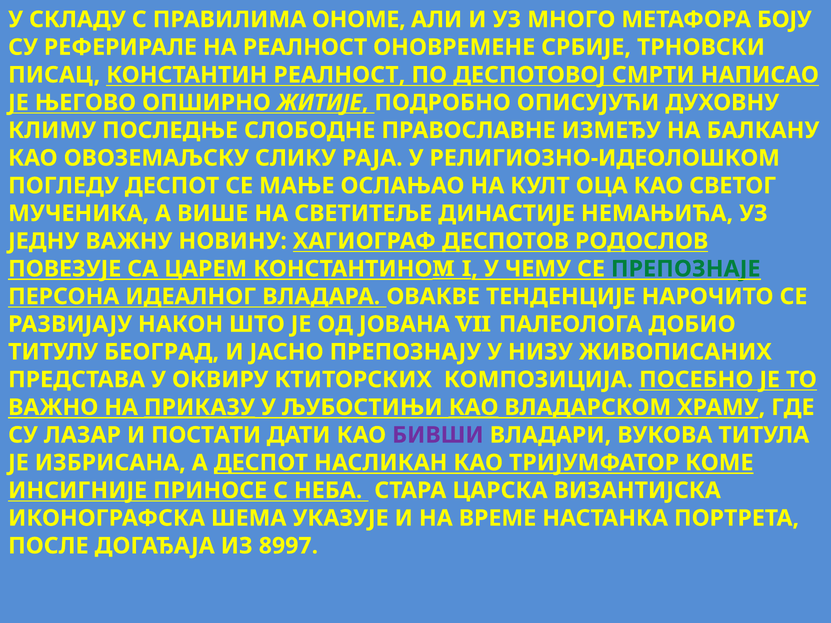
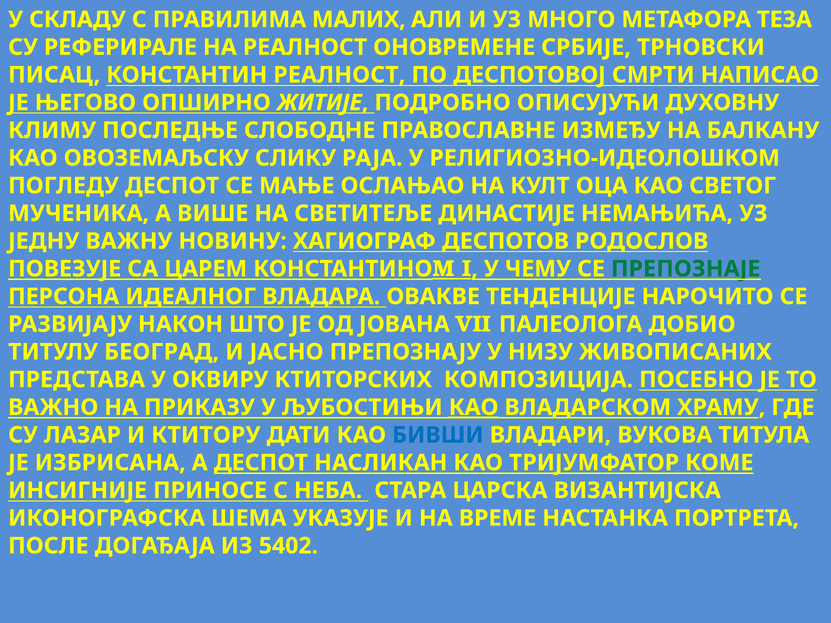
ОНОМЕ: ОНОМЕ -> МАЛИХ (359, 20)
БОЈУ: БОЈУ -> ТЕЗА (784, 20)
ПРИКАЗУ underline: present -> none (199, 407)
ПОСТАТИ: ПОСТАТИ -> КТИТОРУ (206, 435)
БИВШИ colour: purple -> blue (438, 435)
8997: 8997 -> 5402 (288, 546)
